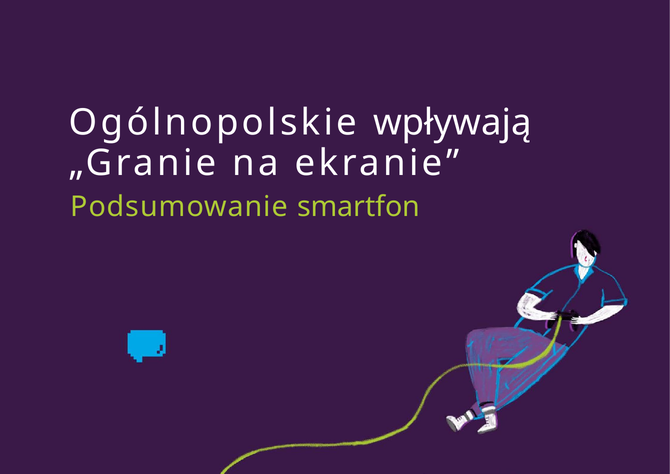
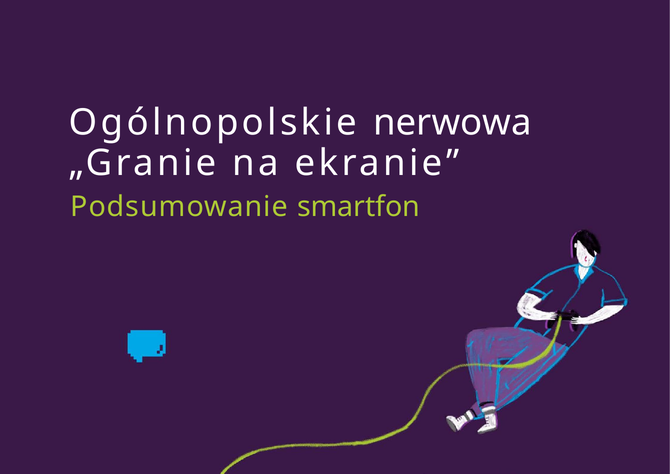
wpływają: wpływają -> nerwowa (452, 122)
